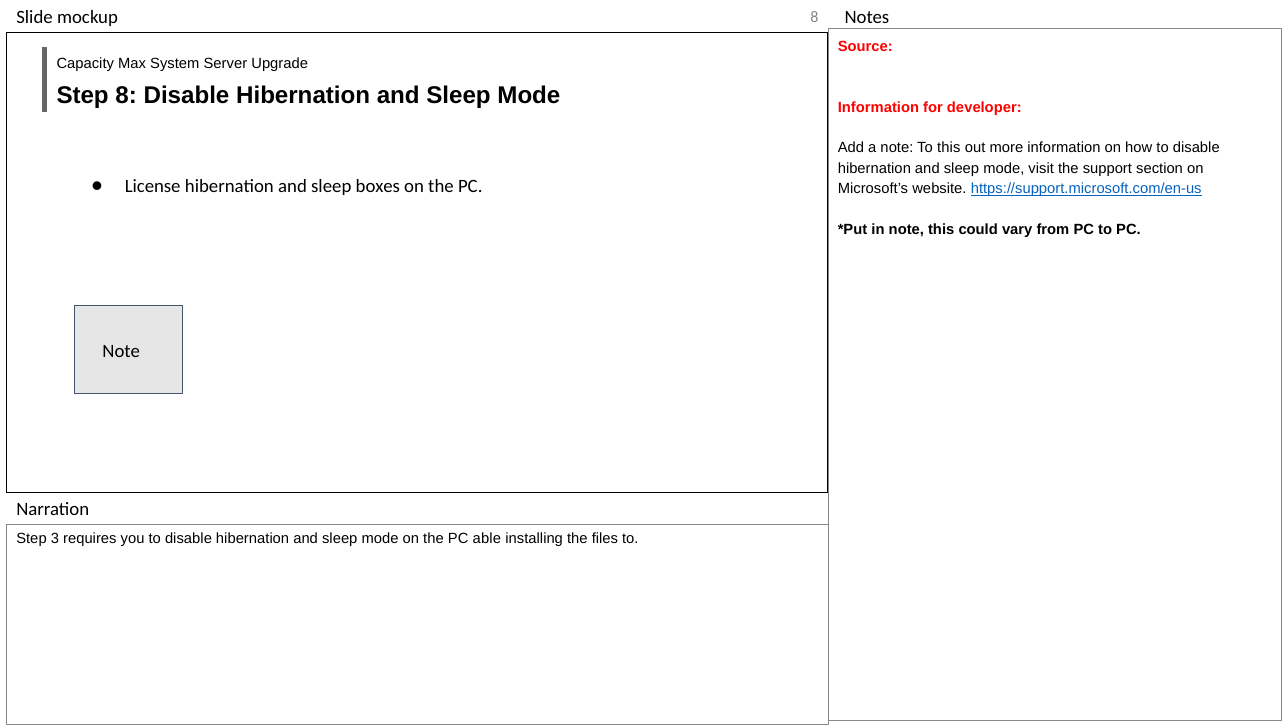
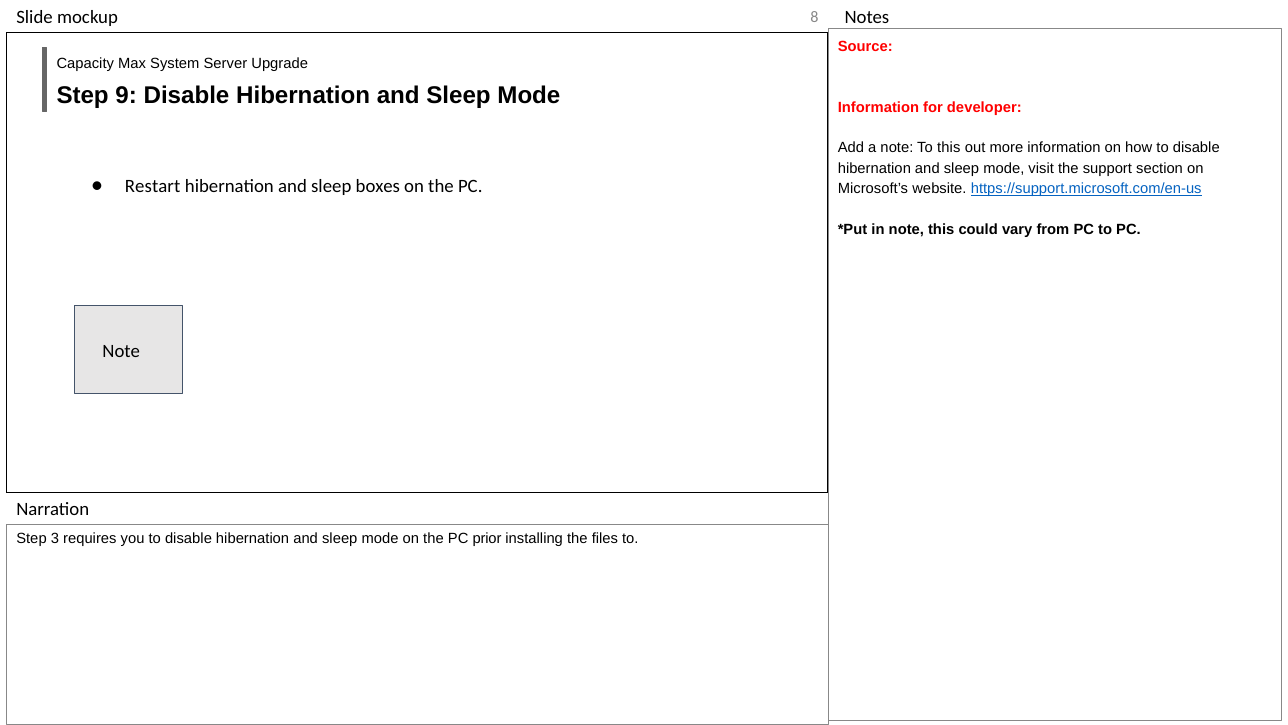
Step 8: 8 -> 9 (126, 95)
License: License -> Restart (153, 186)
able: able -> prior (487, 538)
